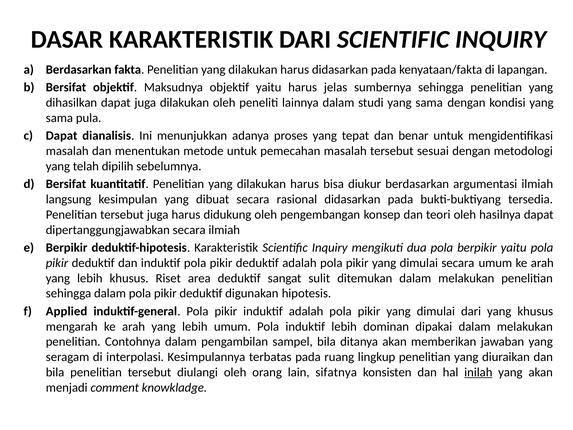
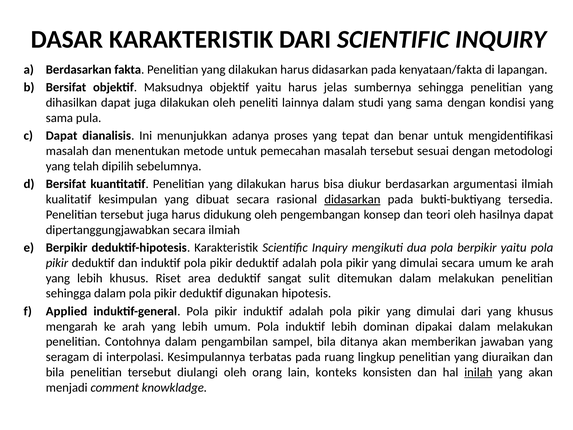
langsung: langsung -> kualitatif (69, 199)
didasarkan underline: none -> present (352, 199)
sifatnya: sifatnya -> konteks (336, 372)
